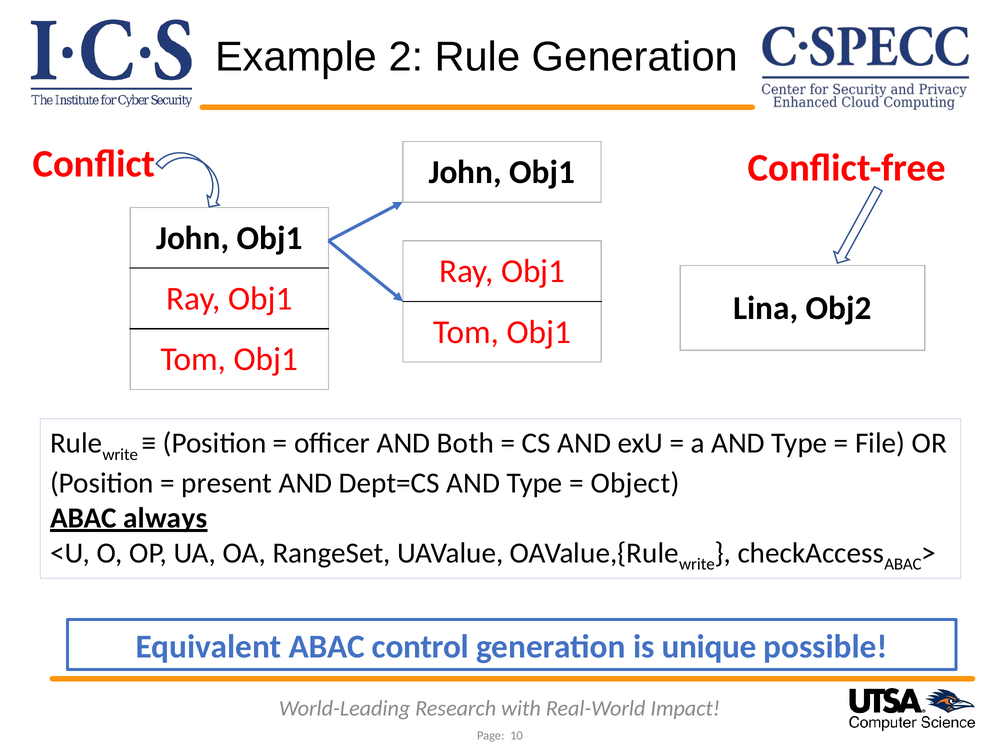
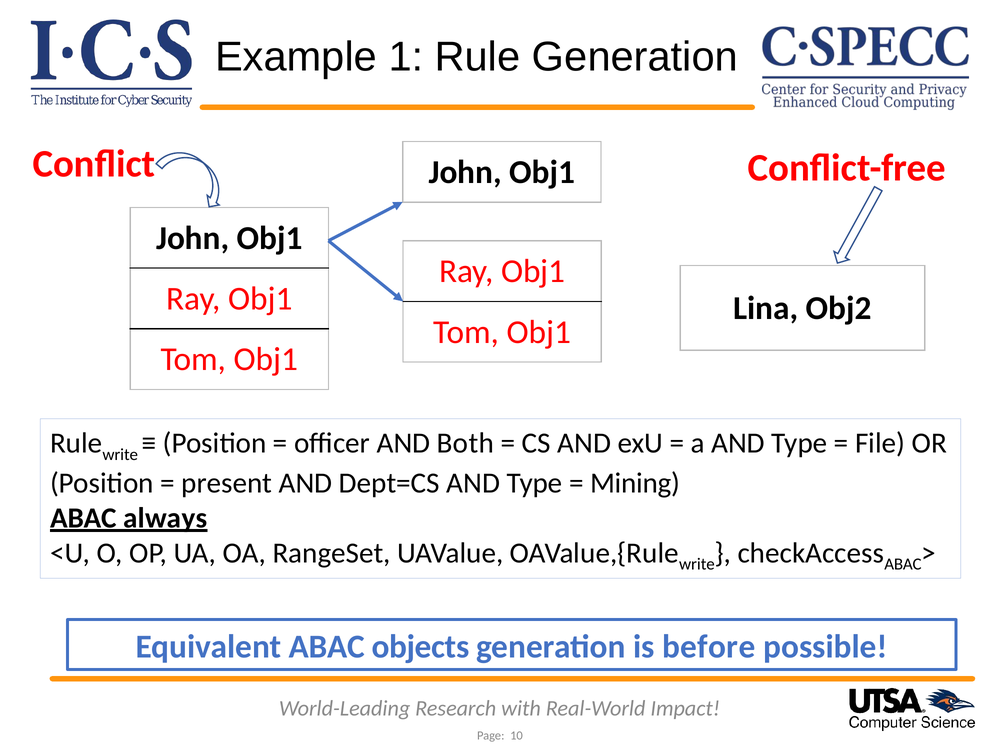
2: 2 -> 1 (406, 57)
Object: Object -> Mining (635, 483)
control: control -> objects (421, 647)
unique: unique -> before (709, 647)
